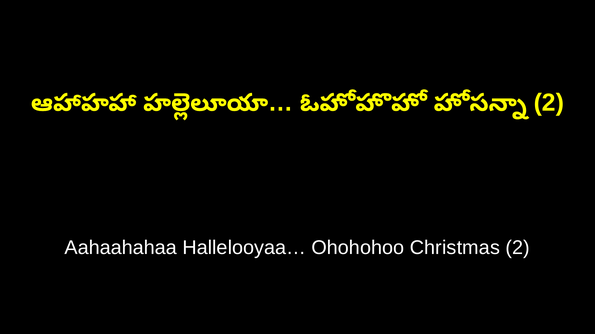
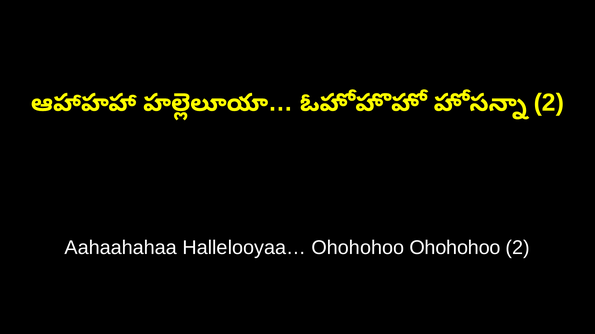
Ohohohoo Christmas: Christmas -> Ohohohoo (455, 248)
